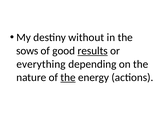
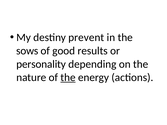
without: without -> prevent (86, 38)
results underline: present -> none (93, 51)
everything: everything -> personality (41, 64)
